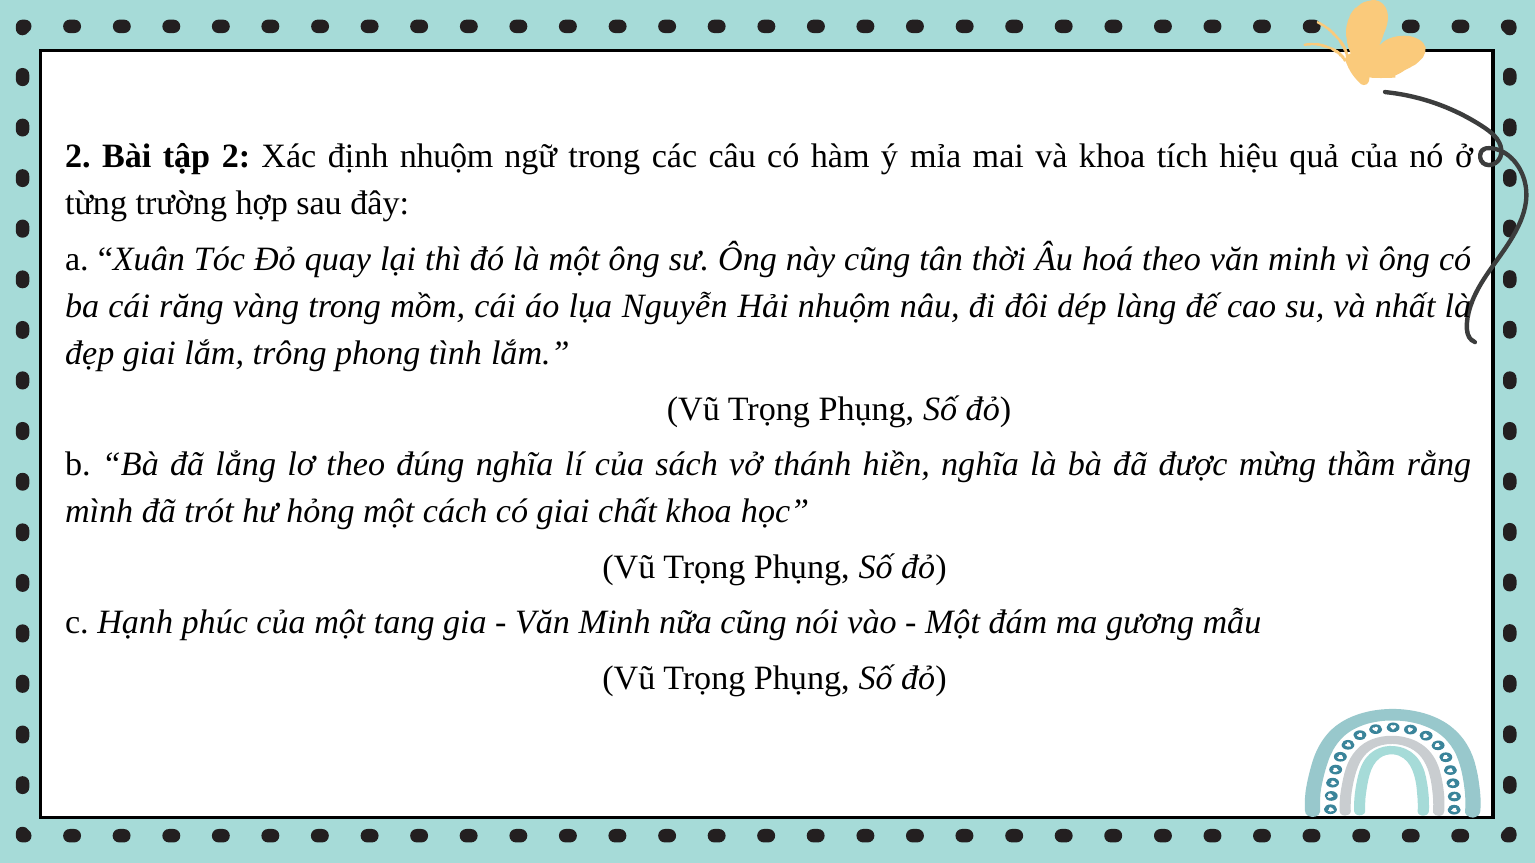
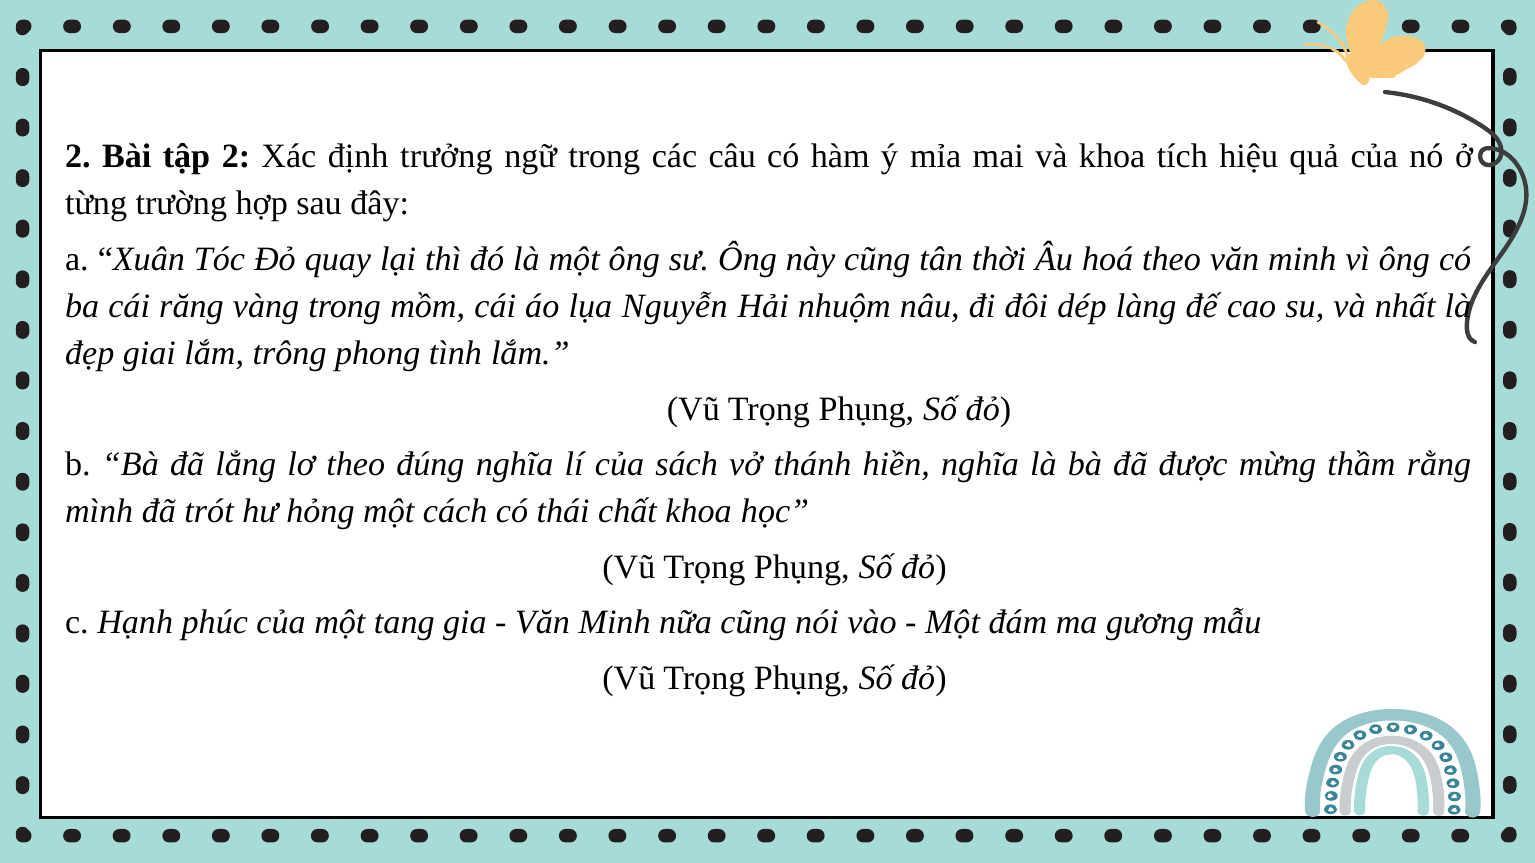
định nhuộm: nhuộm -> trưởng (446, 157)
có giai: giai -> thái (563, 512)
